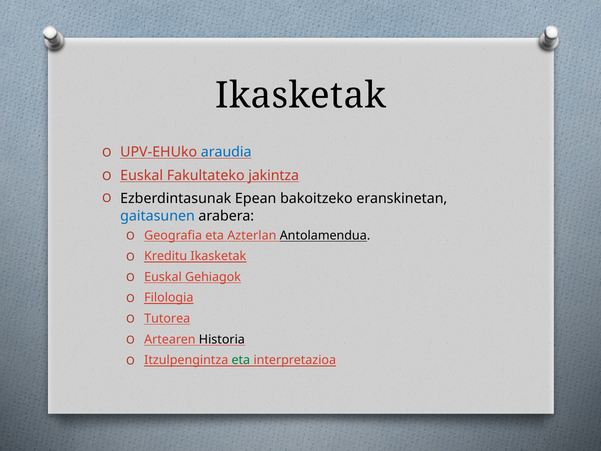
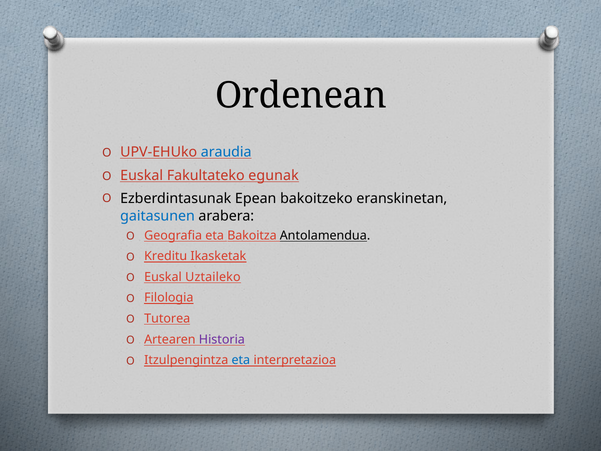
Ikasketak: Ikasketak -> Ordenean (301, 96)
jakintza: jakintza -> egunak (274, 175)
Azterlan: Azterlan -> Bakoitza (252, 235)
Gehiagok: Gehiagok -> Uztaileko (213, 277)
Historia colour: black -> purple (222, 339)
eta colour: green -> blue (241, 360)
